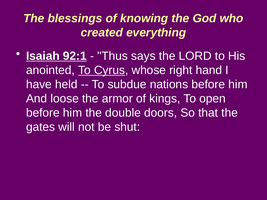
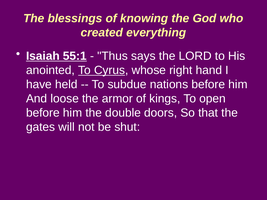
92:1: 92:1 -> 55:1 (75, 56)
